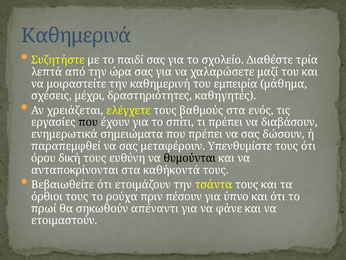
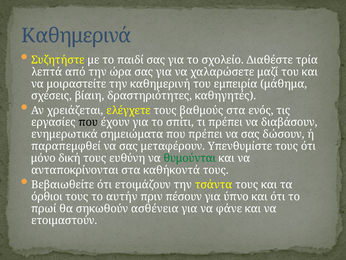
μέχρι: μέχρι -> βίαιη (90, 96)
όρου: όρου -> μόνο (43, 158)
θυμούνται colour: black -> green (190, 158)
ρούχα: ρούχα -> αυτήν (122, 196)
απέναντι: απέναντι -> ασθένεια (155, 208)
